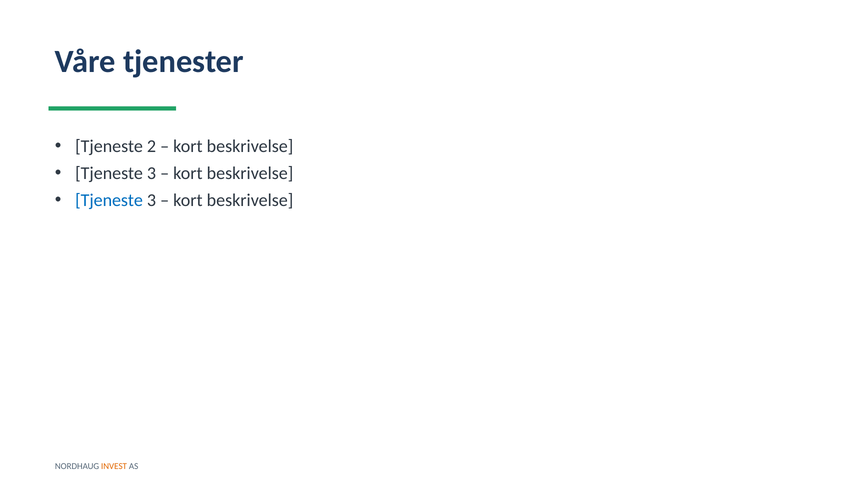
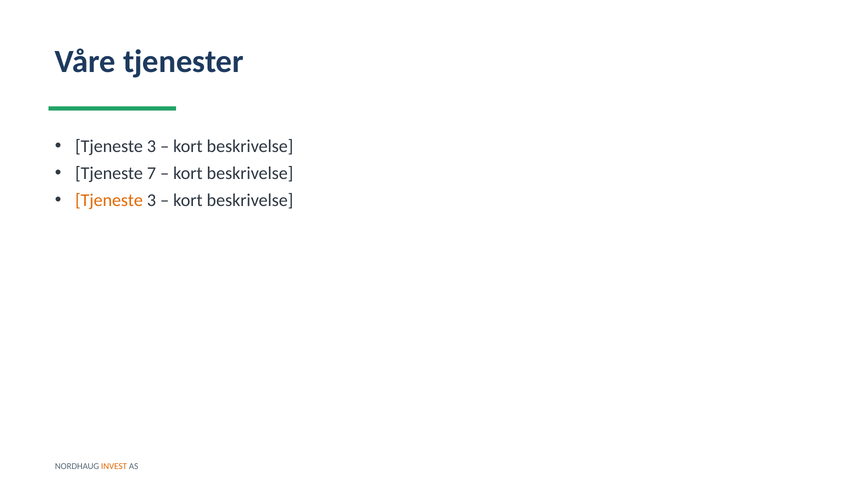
2: 2 -> 3 (151, 146)
3: 3 -> 7 (151, 173)
Tjeneste colour: blue -> orange (109, 200)
